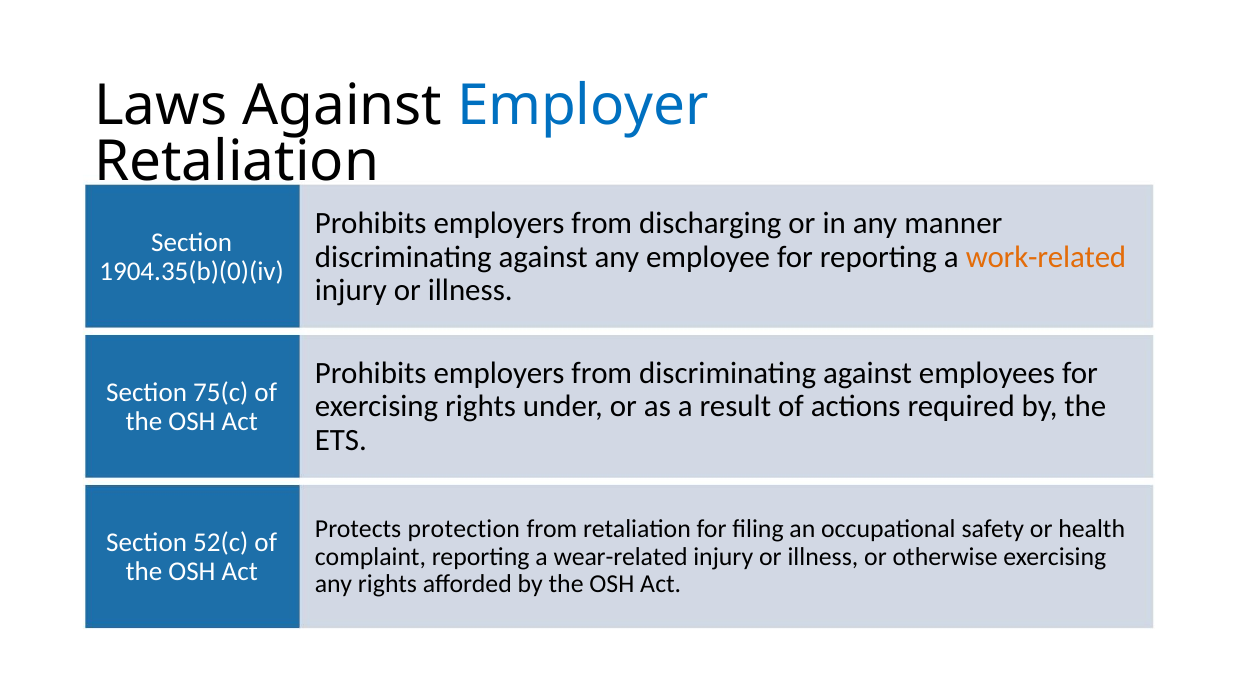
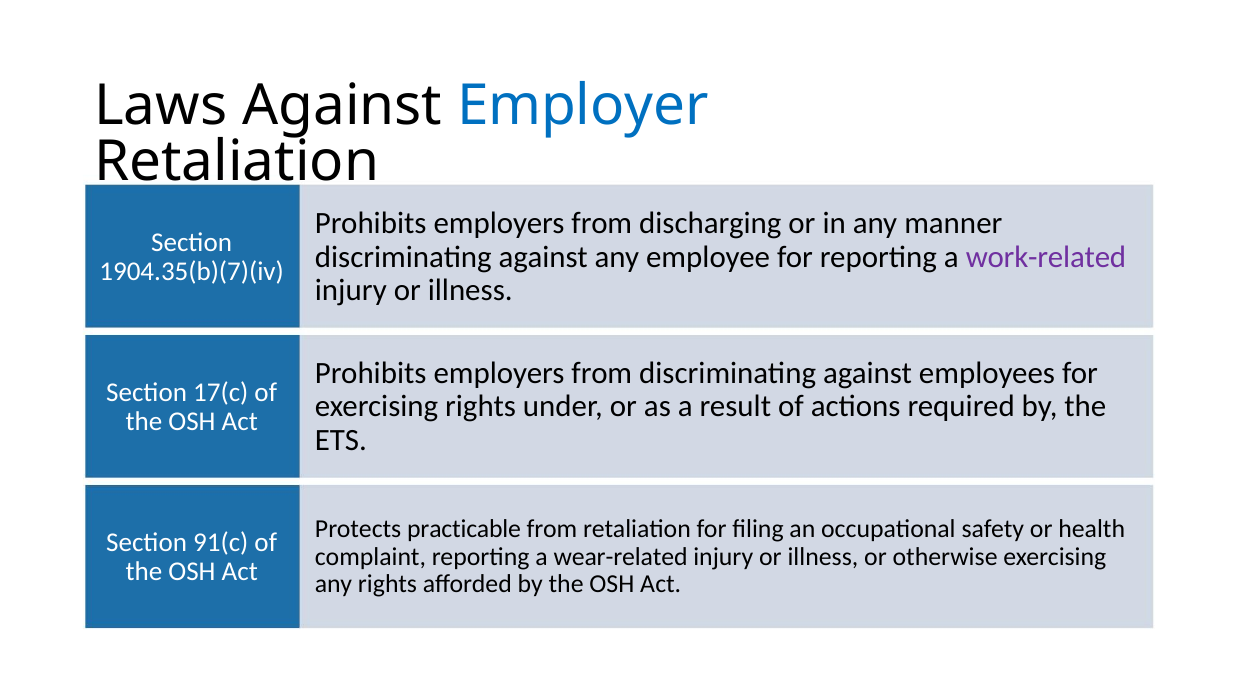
work-related colour: orange -> purple (1046, 257)
1904.35(b)(0)(iv: 1904.35(b)(0)(iv -> 1904.35(b)(7)(iv (192, 271)
75(c: 75(c -> 17(c (221, 392)
protection: protection -> practicable (464, 529)
52(c: 52(c -> 91(c (221, 542)
